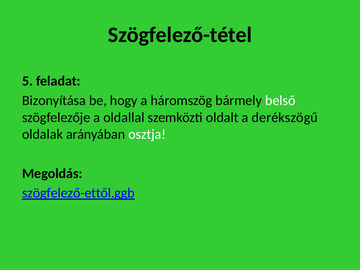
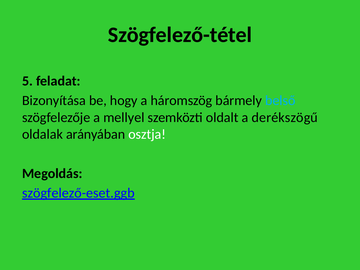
belső colour: white -> light blue (280, 101)
oldallal: oldallal -> mellyel (124, 117)
szögfelező-ettől.ggb: szögfelező-ettől.ggb -> szögfelező-eset.ggb (78, 193)
